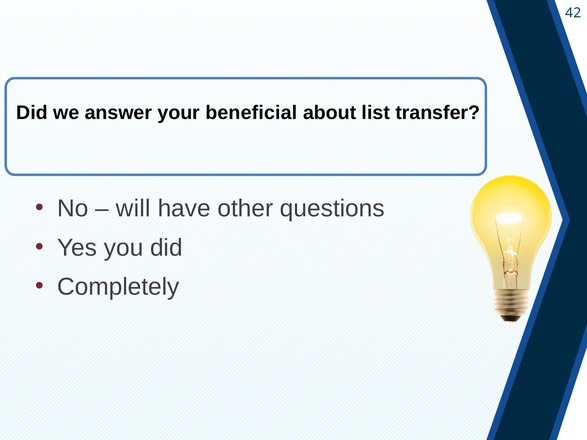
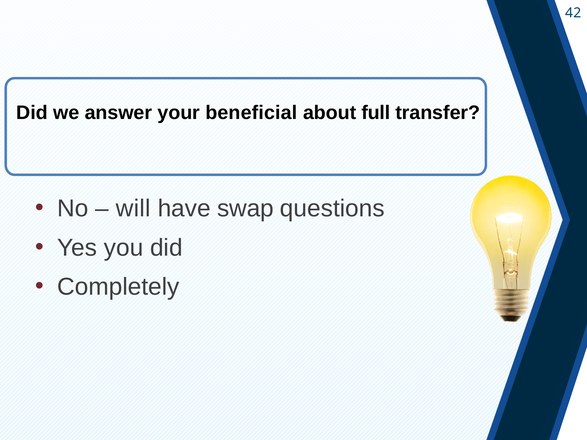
list: list -> full (376, 113)
other: other -> swap (245, 209)
